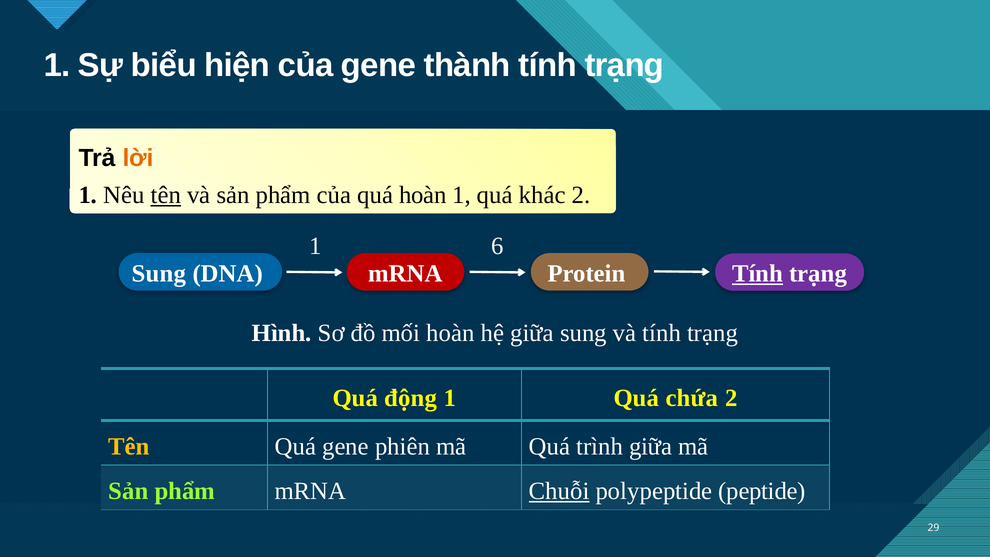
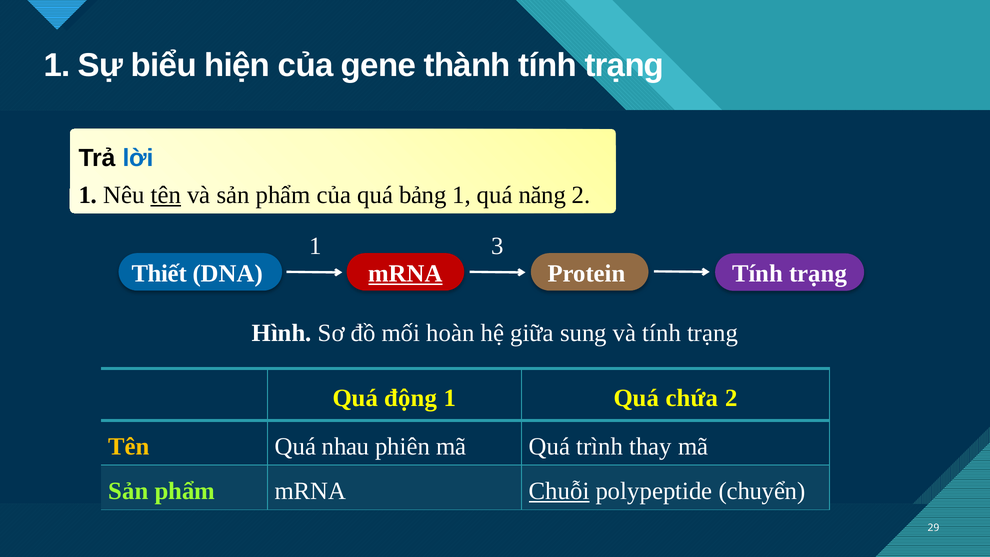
lời colour: orange -> blue (138, 158)
quá hoàn: hoàn -> bảng (423, 195)
khác: khác -> năng (542, 195)
6: 6 -> 3 (498, 246)
Sung: Sung -> Thiết (159, 273)
mRNA underline: none -> present (405, 273)
Tính underline: present -> none (758, 274)
Quá gene: gene -> nhau (346, 446)
trình giữa: giữa -> thay (651, 446)
peptide: peptide -> chuyển (762, 491)
